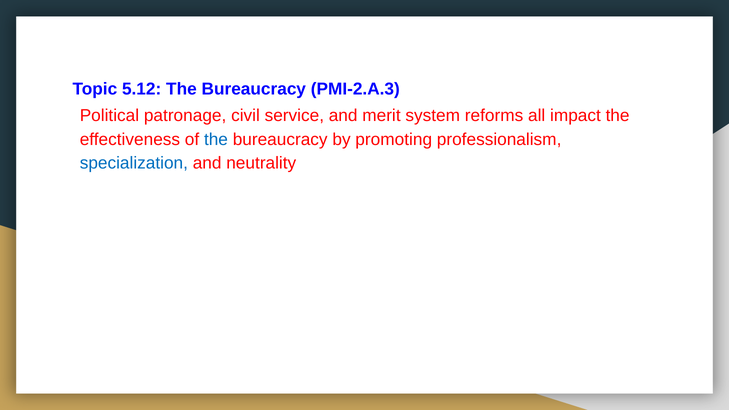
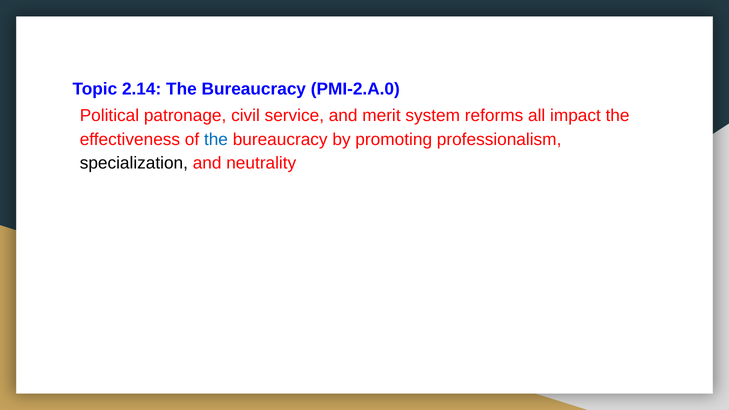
5.12: 5.12 -> 2.14 (142, 89)
PMI-2.A.3: PMI-2.A.3 -> PMI-2.A.0 (355, 89)
specialization colour: blue -> black (134, 163)
